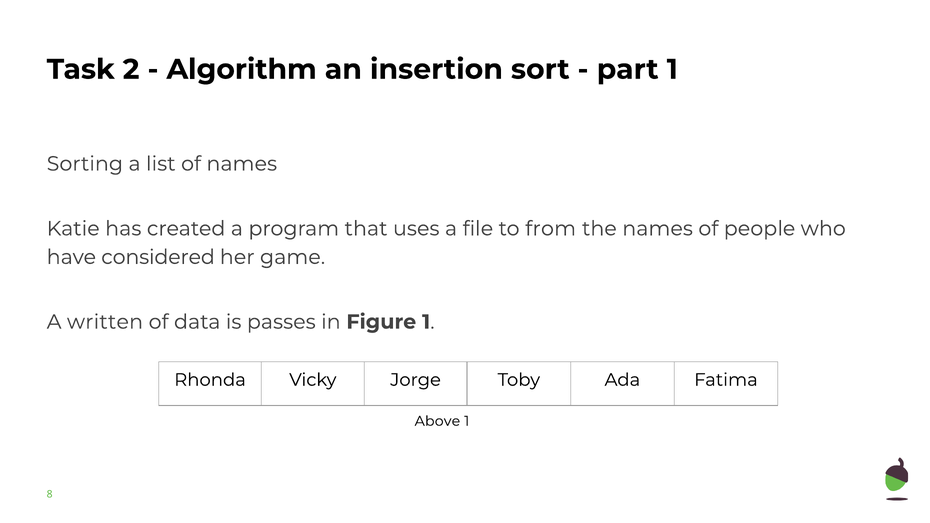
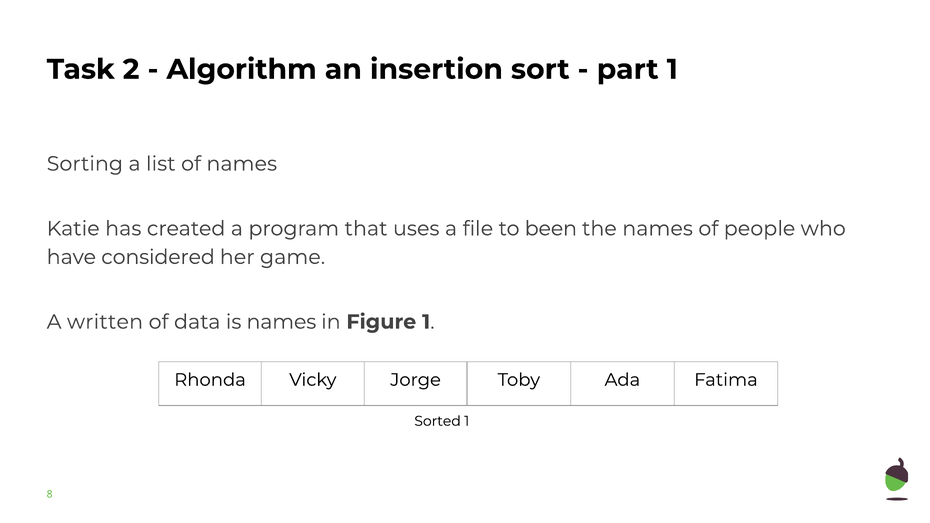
from: from -> been (551, 229)
is passes: passes -> names (281, 322)
Above: Above -> Sorted (438, 421)
